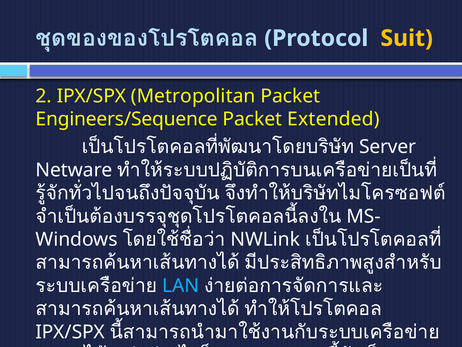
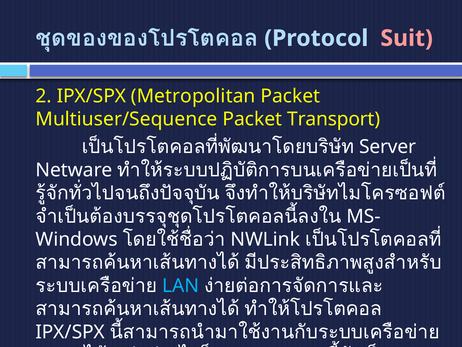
Suit colour: yellow -> pink (407, 38)
Engineers/Sequence: Engineers/Sequence -> Multiuser/Sequence (126, 119)
Extended: Extended -> Transport (334, 119)
